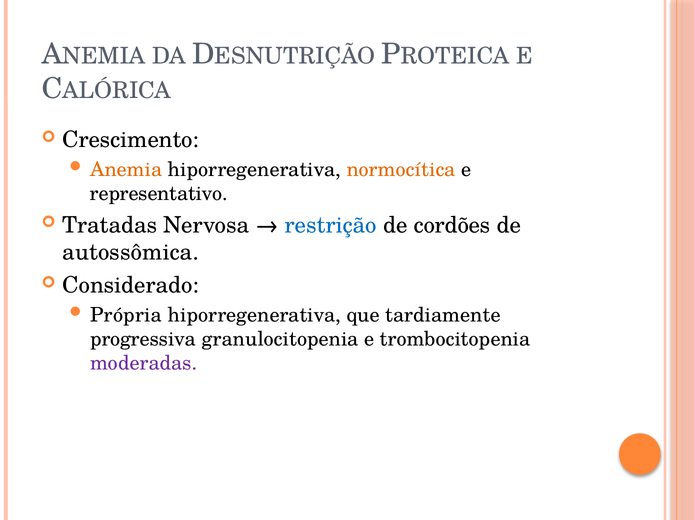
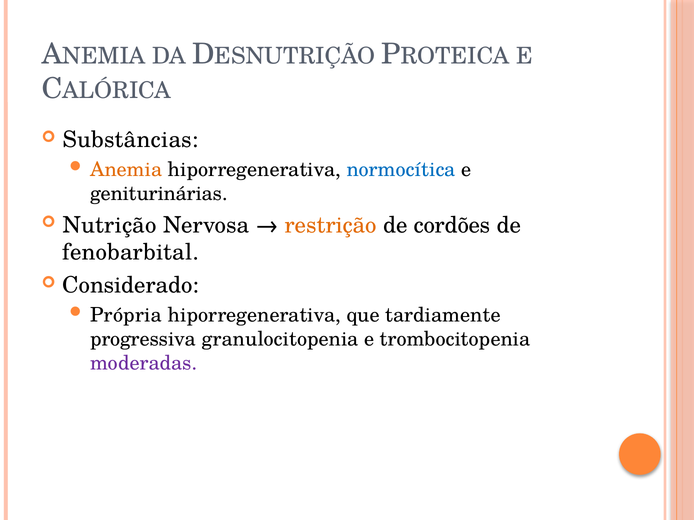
Crescimento: Crescimento -> Substâncias (130, 140)
normocítica colour: orange -> blue (401, 170)
representativo: representativo -> geniturinárias (159, 194)
Tratadas: Tratadas -> Nutrição (110, 225)
restrição colour: blue -> orange (331, 225)
autossômica: autossômica -> fenobarbital (131, 253)
